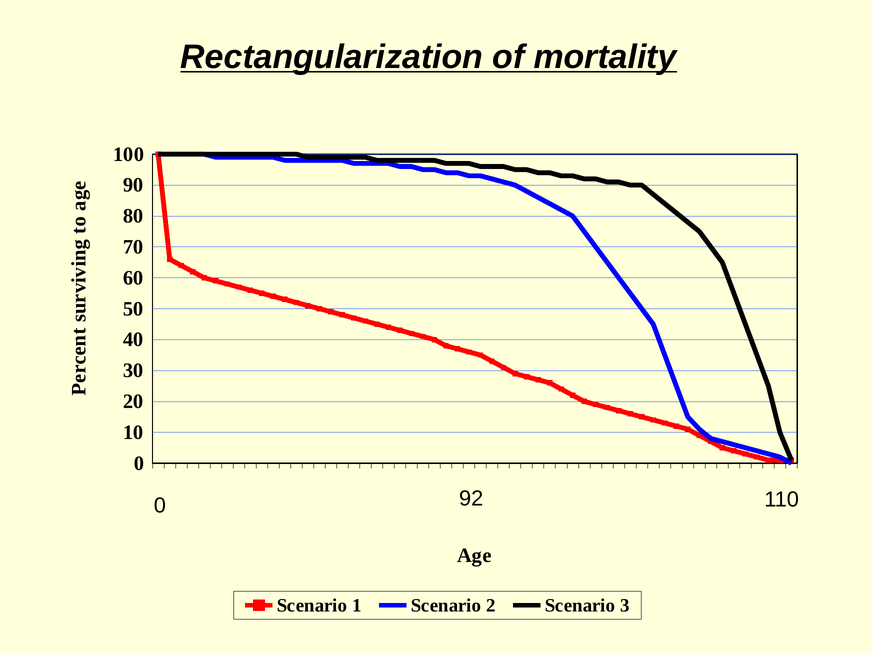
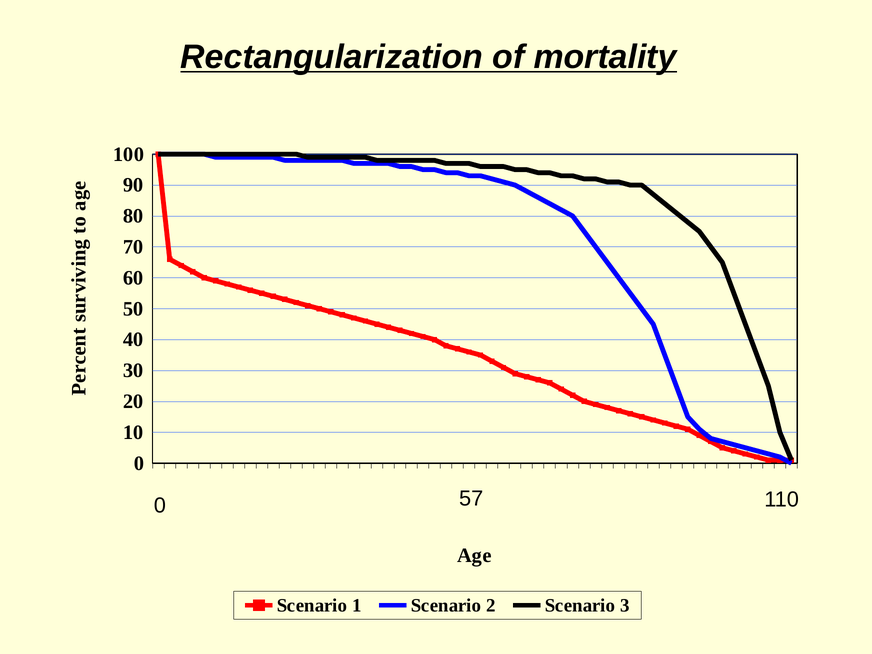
92: 92 -> 57 (471, 499)
